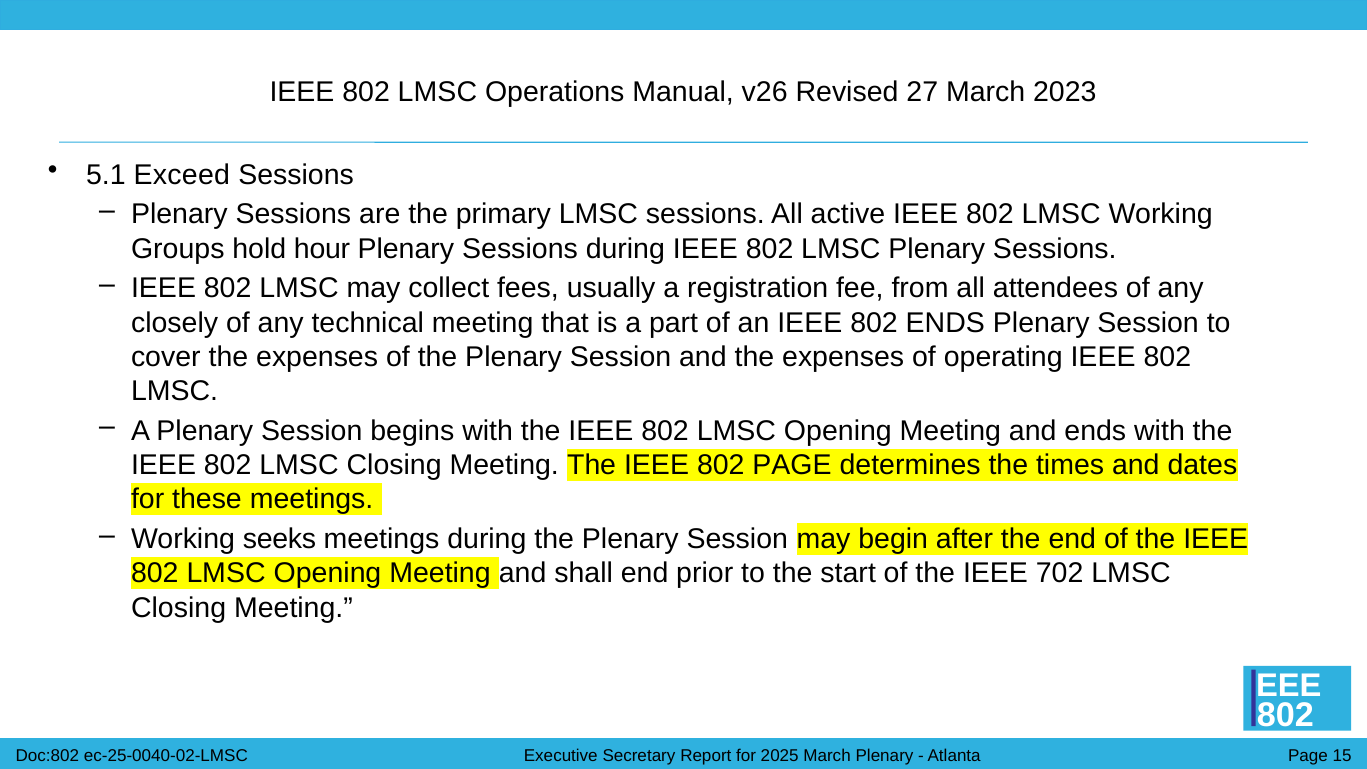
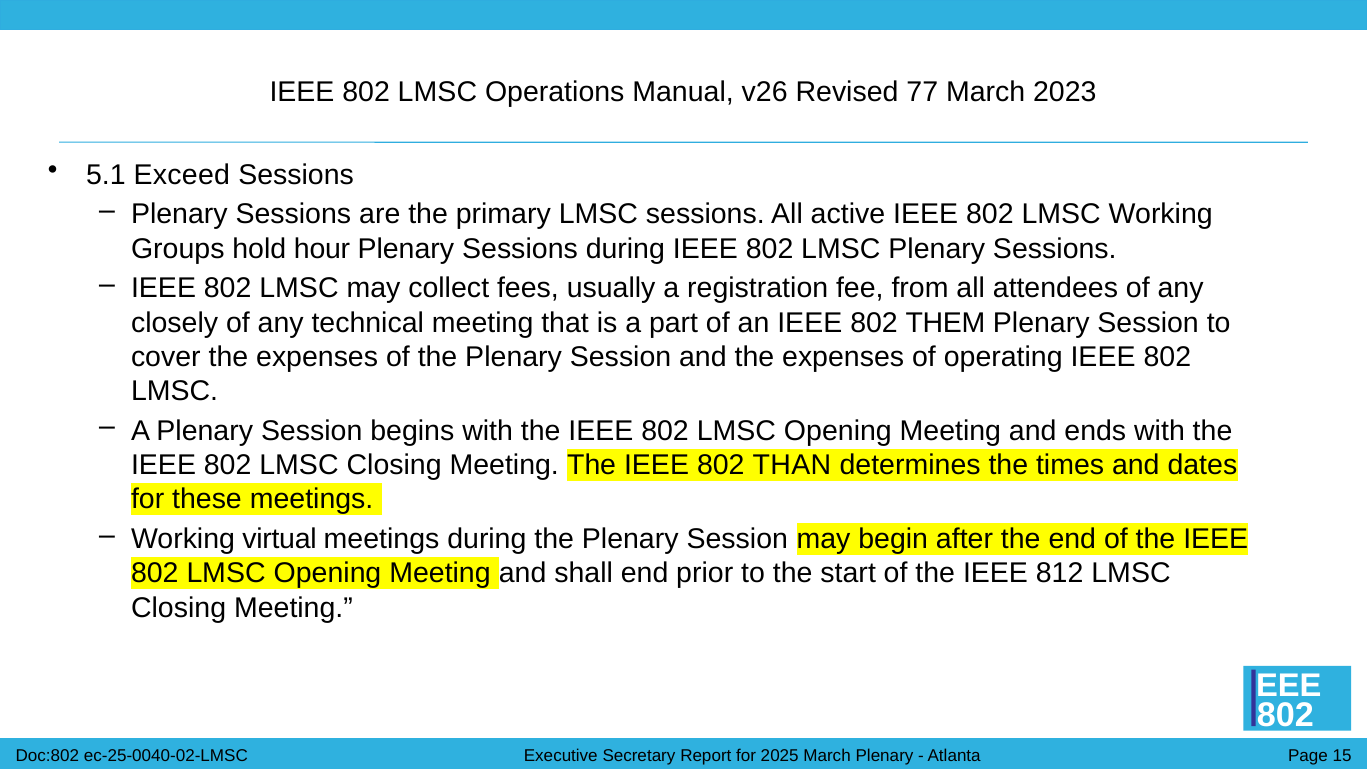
27: 27 -> 77 (922, 92)
802 ENDS: ENDS -> THEM (945, 323)
802 PAGE: PAGE -> THAN (792, 465)
seeks: seeks -> virtual (280, 539)
702: 702 -> 812 (1060, 573)
